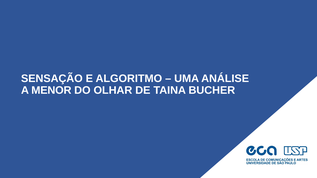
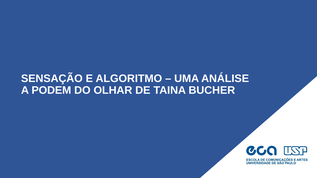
MENOR: MENOR -> PODEM (51, 90)
